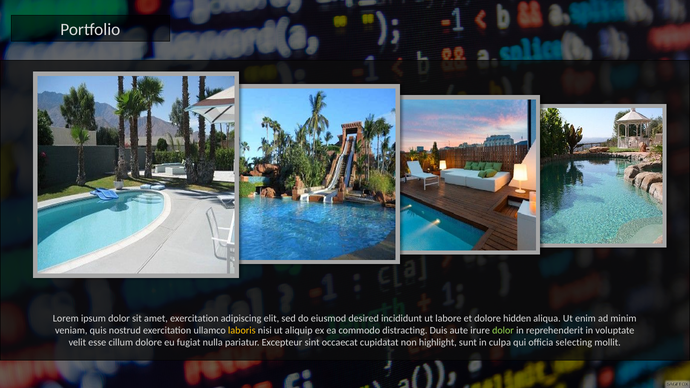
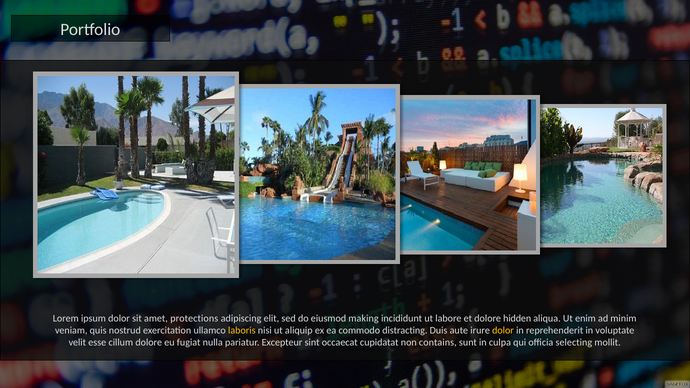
amet exercitation: exercitation -> protections (194, 319)
desired: desired -> making (364, 319)
dolor colour: light green -> yellow (503, 331)
highlight: highlight -> contains (438, 343)
